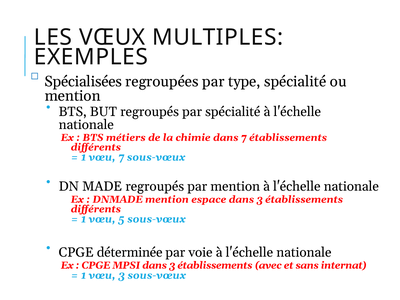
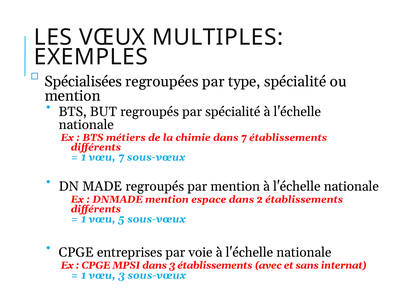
espace dans 3: 3 -> 2 (260, 199)
déterminée: déterminée -> entreprises (130, 252)
